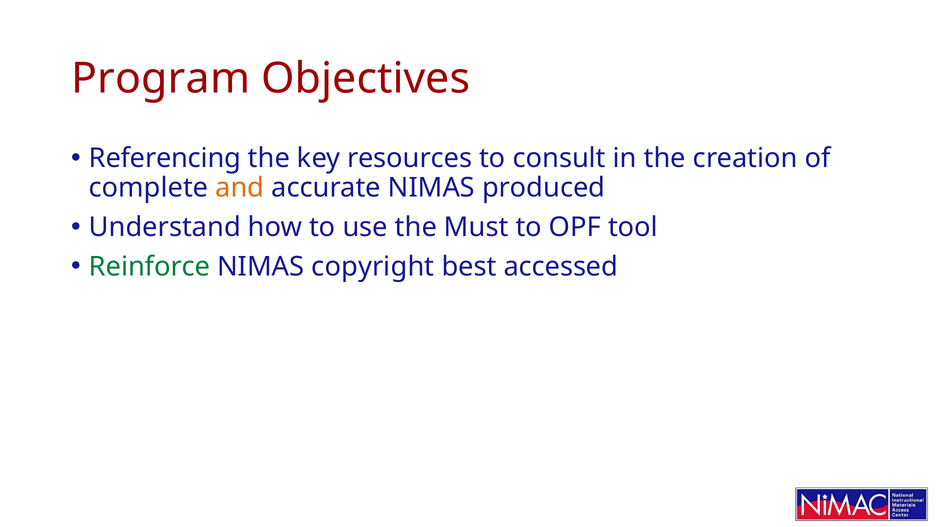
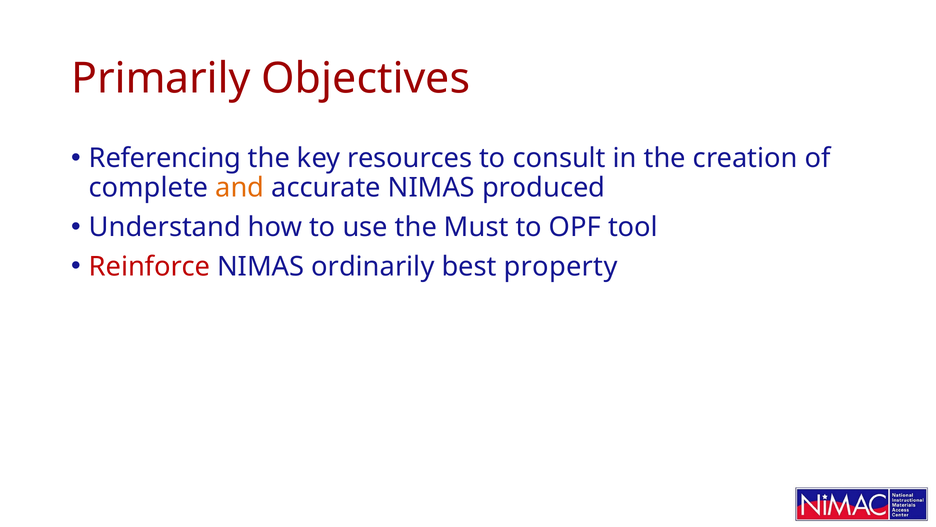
Program: Program -> Primarily (161, 79)
Reinforce colour: green -> red (150, 266)
copyright: copyright -> ordinarily (373, 266)
accessed: accessed -> property (561, 266)
